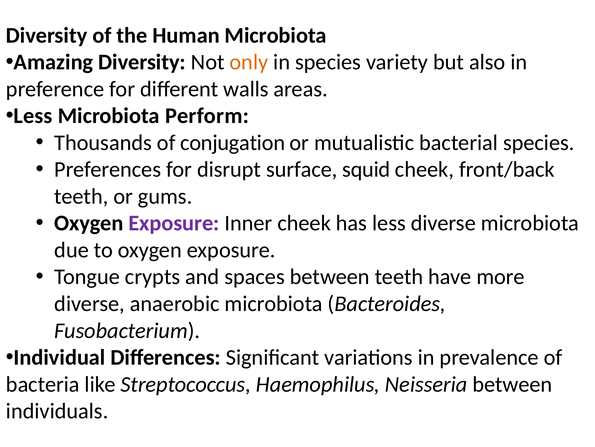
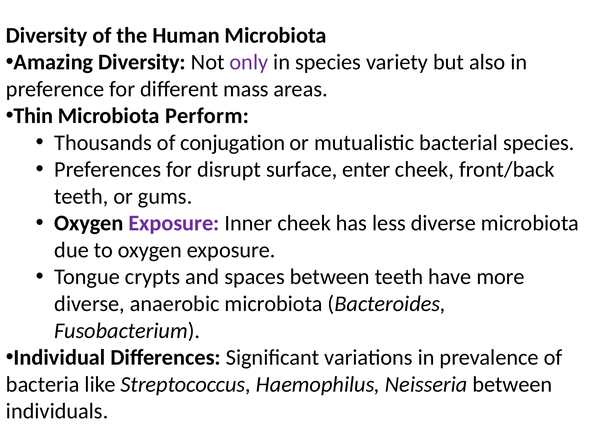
only colour: orange -> purple (249, 62)
walls: walls -> mass (246, 89)
Less: Less -> Thin (33, 116)
squid: squid -> enter (366, 169)
